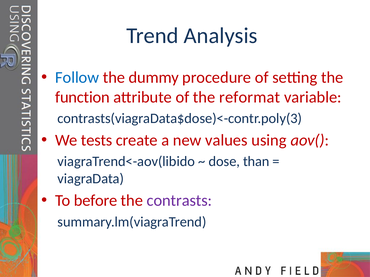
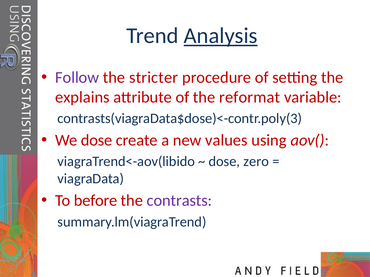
Analysis underline: none -> present (221, 36)
Follow colour: blue -> purple (77, 78)
dummy: dummy -> stricter (154, 78)
function: function -> explains (82, 97)
We tests: tests -> dose (97, 141)
than: than -> zero (256, 162)
